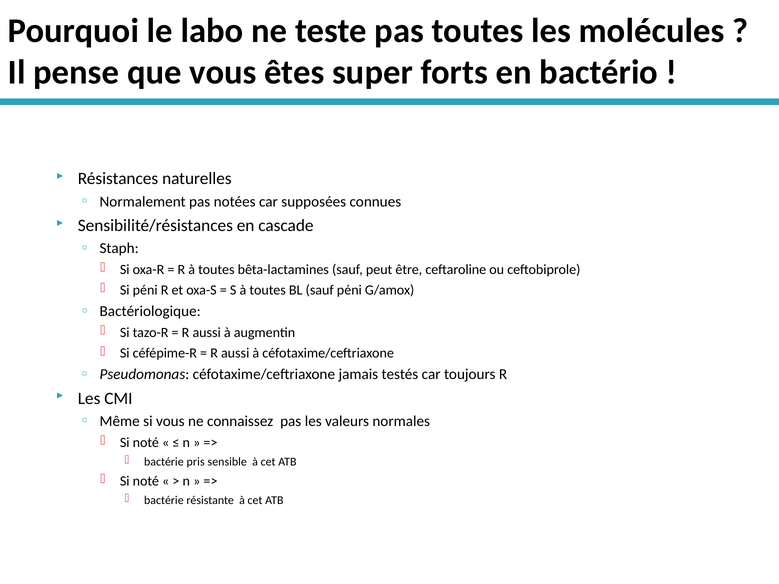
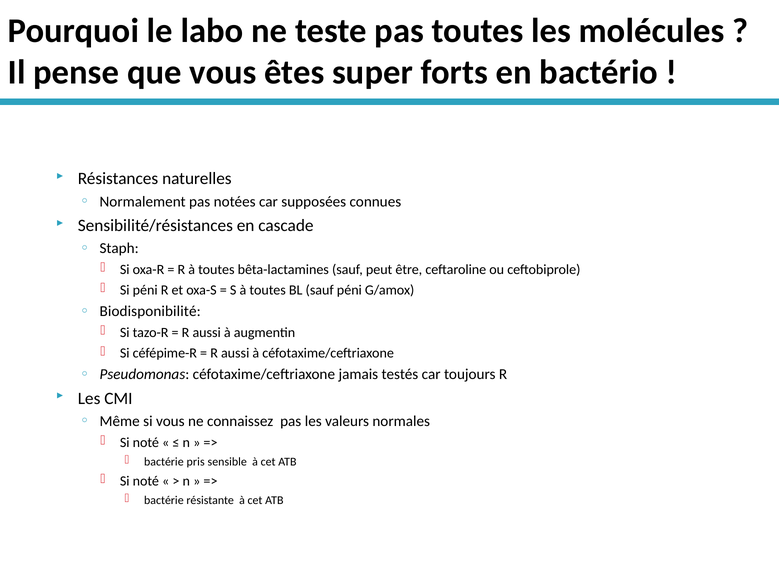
Bactériologique: Bactériologique -> Biodisponibilité (150, 312)
